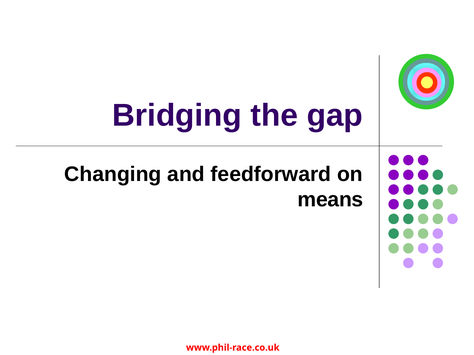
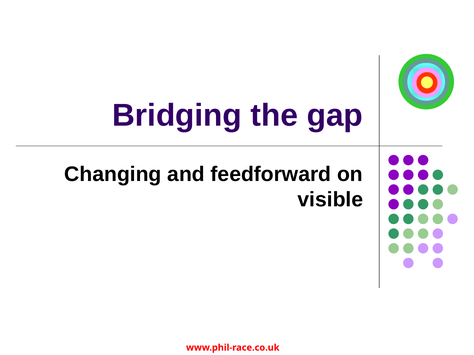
means: means -> visible (330, 200)
